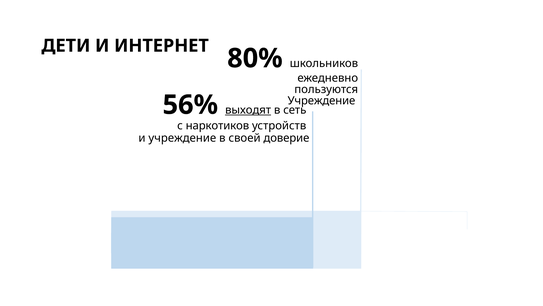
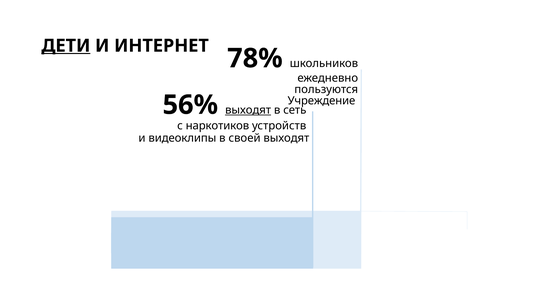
ДЕТИ underline: none -> present (66, 46)
80%: 80% -> 78% (255, 58)
и учреждение: учреждение -> видеоклипы (182, 138)
своей доверие: доверие -> выходят (286, 138)
